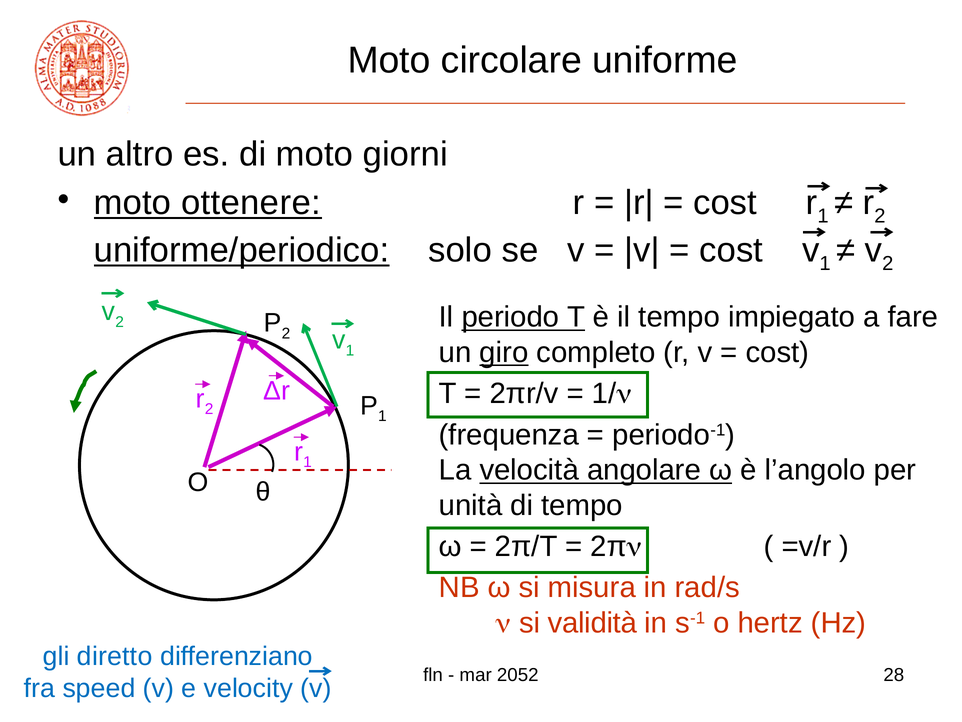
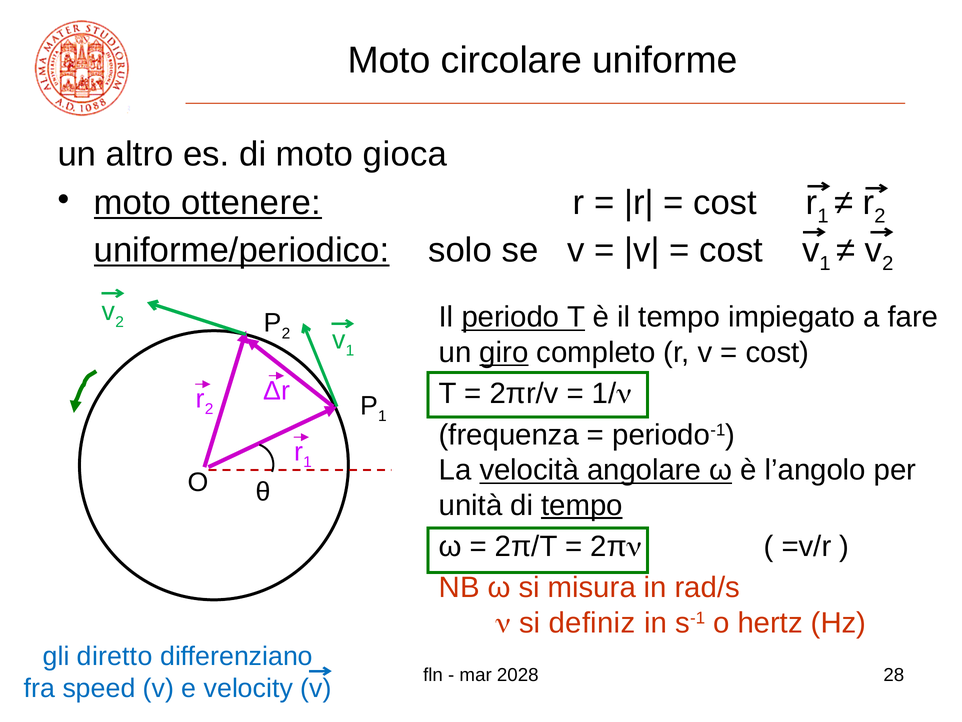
giorni: giorni -> gioca (405, 154)
tempo underline: none -> present (582, 505)
validità: validità -> definiz (592, 623)
2052: 2052 -> 2028 (518, 674)
